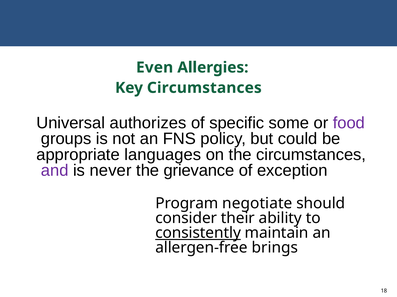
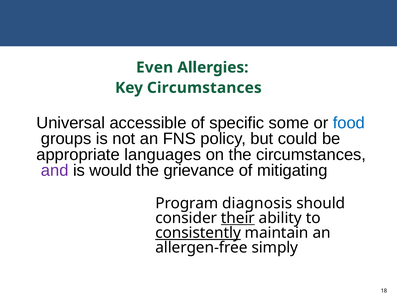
authorizes: authorizes -> accessible (148, 123)
food colour: purple -> blue (349, 123)
never: never -> would (111, 171)
exception: exception -> mitigating (292, 171)
negotiate: negotiate -> diagnosis (257, 204)
their underline: none -> present (238, 219)
brings: brings -> simply (275, 248)
